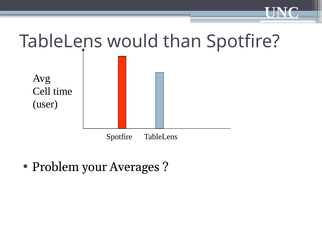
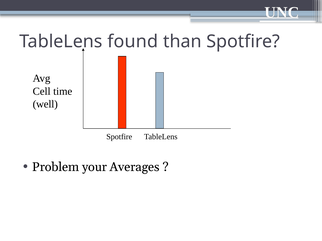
would: would -> found (133, 41)
user: user -> well (45, 104)
